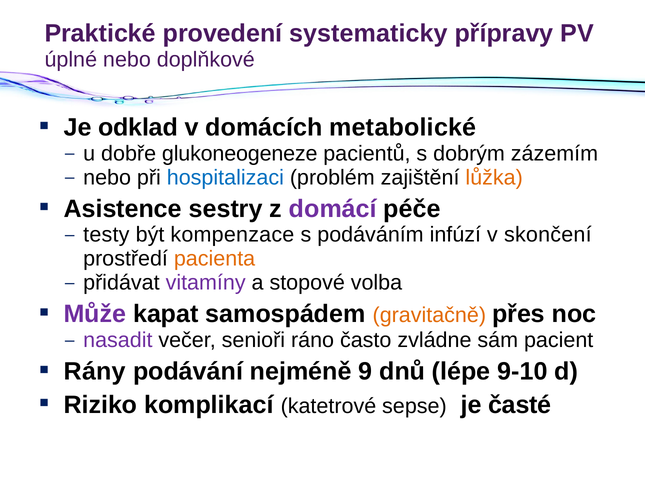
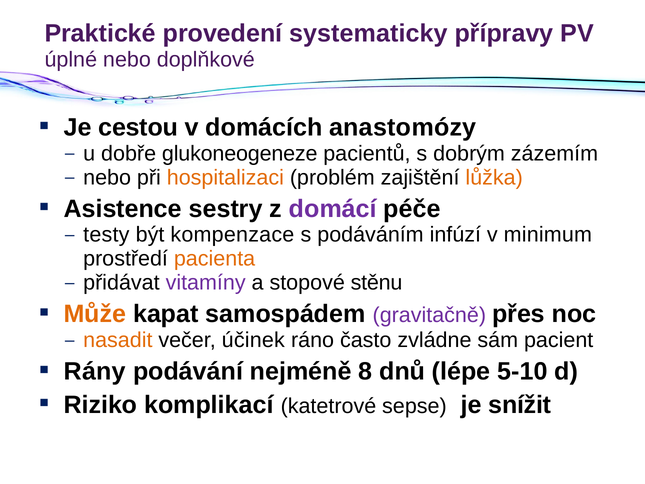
odklad: odklad -> cestou (138, 127)
metabolické: metabolické -> anastomózy (403, 127)
hospitalizaci colour: blue -> orange (225, 177)
skončení: skončení -> minimum (548, 235)
volba: volba -> stěnu (377, 283)
Může colour: purple -> orange (95, 314)
gravitačně colour: orange -> purple (429, 315)
nasadit colour: purple -> orange (118, 340)
senioři: senioři -> účinek (253, 340)
9: 9 -> 8 (365, 371)
9-10: 9-10 -> 5-10 (522, 371)
časté: časté -> snížit (520, 405)
